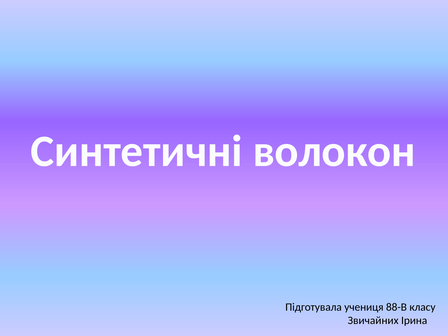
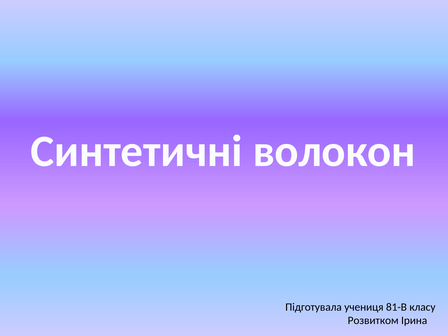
88-В: 88-В -> 81-В (396, 307)
Звичайних: Звичайних -> Розвитком (373, 321)
